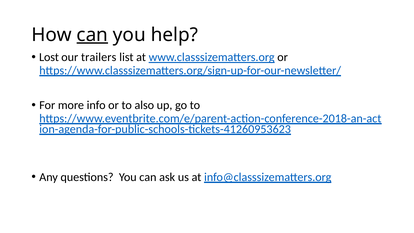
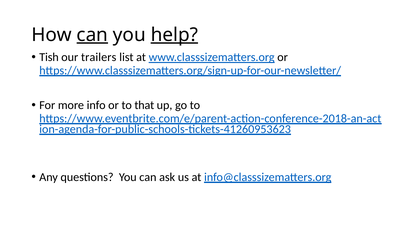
help underline: none -> present (174, 35)
Lost: Lost -> Tish (49, 57)
also: also -> that (144, 105)
